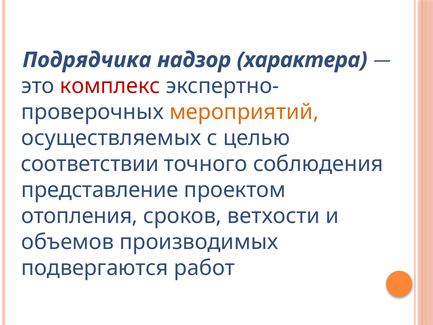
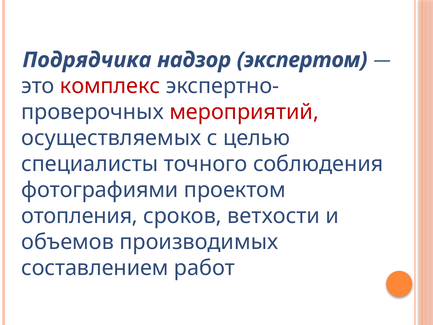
характера: характера -> экспертом (302, 60)
мероприятий colour: orange -> red (244, 112)
соответствии: соответствии -> специалисты (90, 164)
представление: представление -> фотографиями (100, 190)
подвергаются: подвергаются -> составлением (95, 268)
